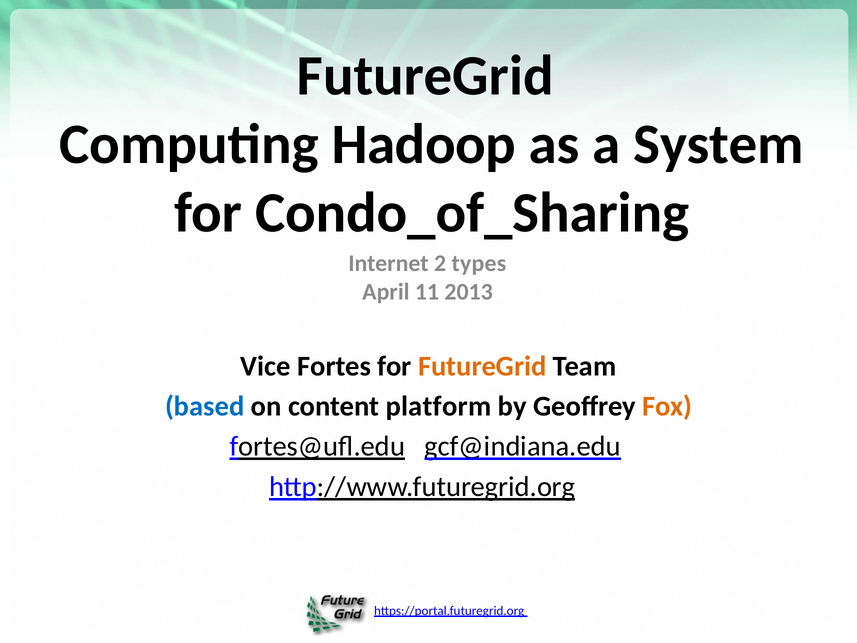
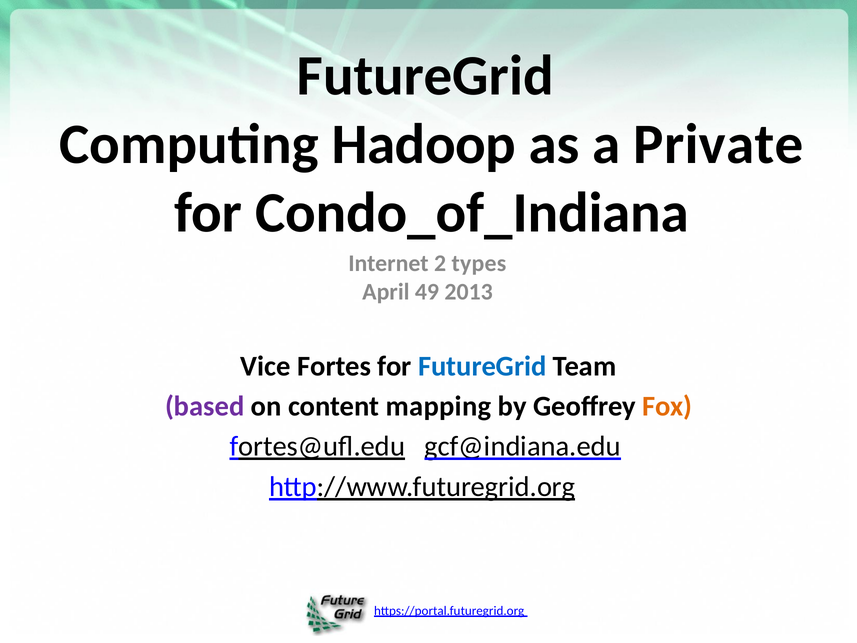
System: System -> Private (718, 144)
Condo_of_Sharing: Condo_of_Sharing -> Condo_of_Indiana (472, 213)
11: 11 -> 49 (427, 292)
FutureGrid colour: orange -> blue (482, 366)
based colour: blue -> purple (205, 406)
platform: platform -> mapping (438, 406)
